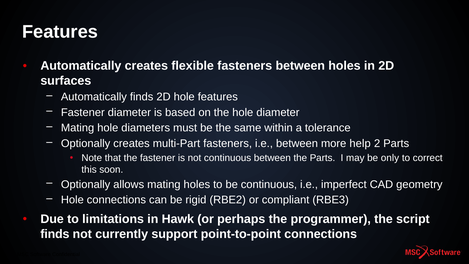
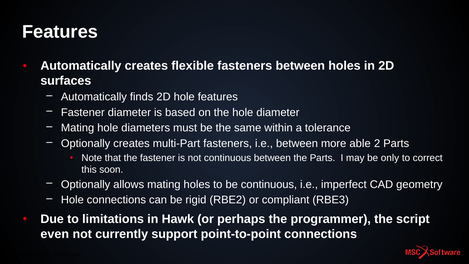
help: help -> able (360, 143)
finds: finds -> even (55, 234)
